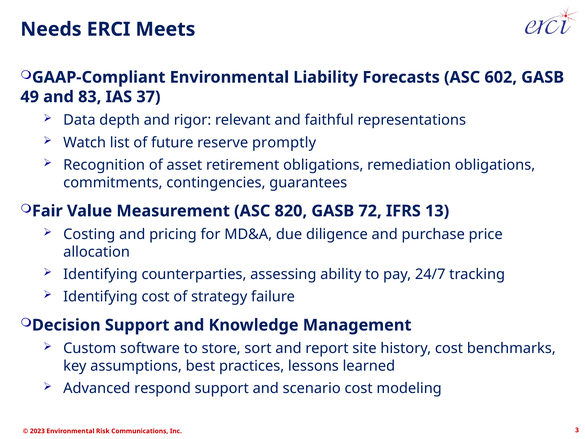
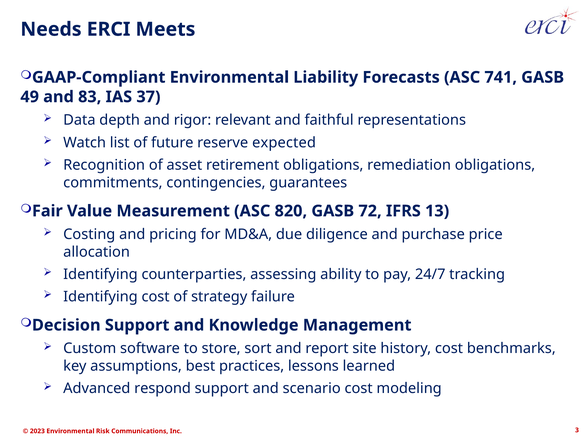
602: 602 -> 741 (501, 77)
promptly: promptly -> expected (284, 143)
